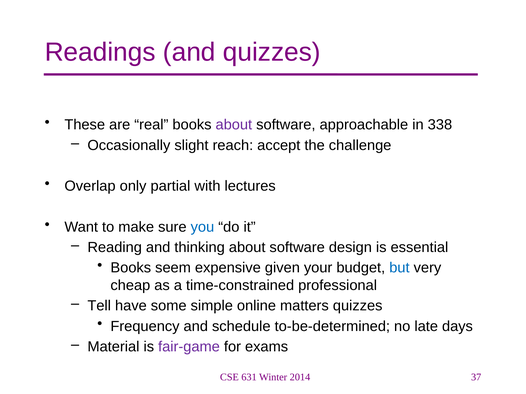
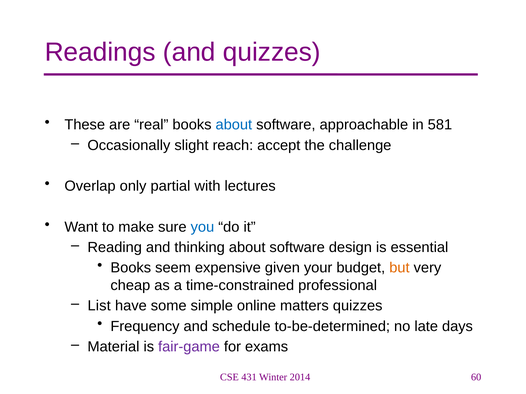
about colour: purple -> blue (234, 125)
338: 338 -> 581 (440, 125)
but colour: blue -> orange (399, 268)
Tell: Tell -> List (99, 306)
631: 631 -> 431 (249, 378)
37: 37 -> 60 (476, 378)
